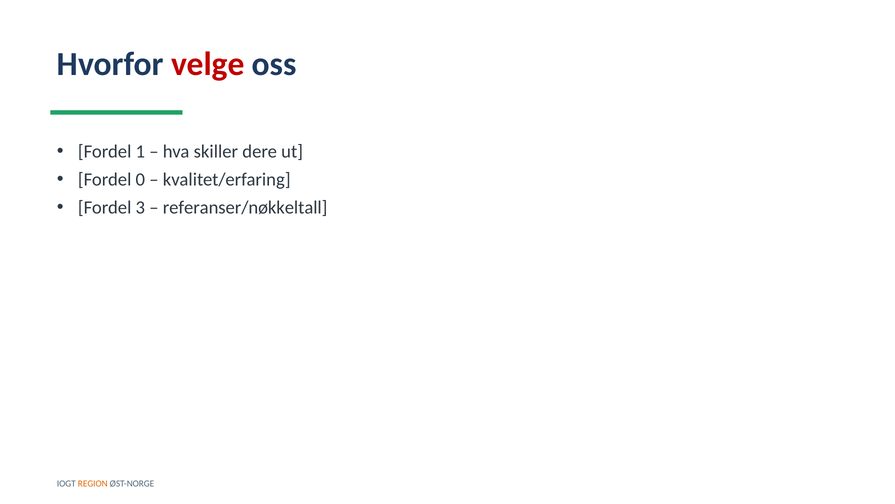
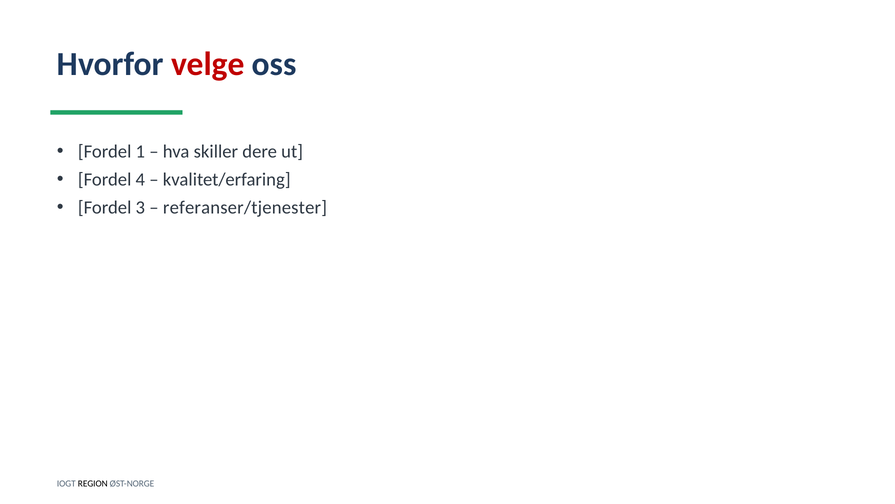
0: 0 -> 4 (140, 180)
referanser/nøkkeltall: referanser/nøkkeltall -> referanser/tjenester (245, 208)
REGION colour: orange -> black (93, 483)
